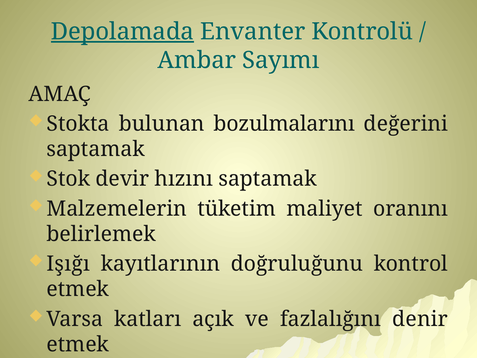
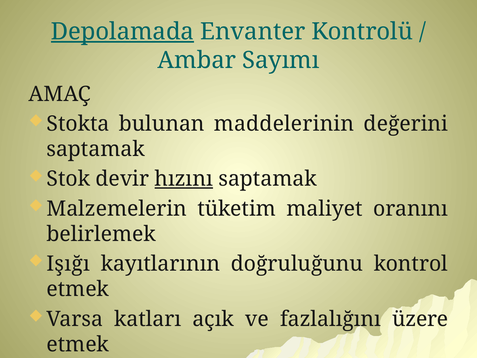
bozulmalarını: bozulmalarını -> maddelerinin (284, 124)
hızını underline: none -> present (184, 179)
denir: denir -> üzere (420, 319)
